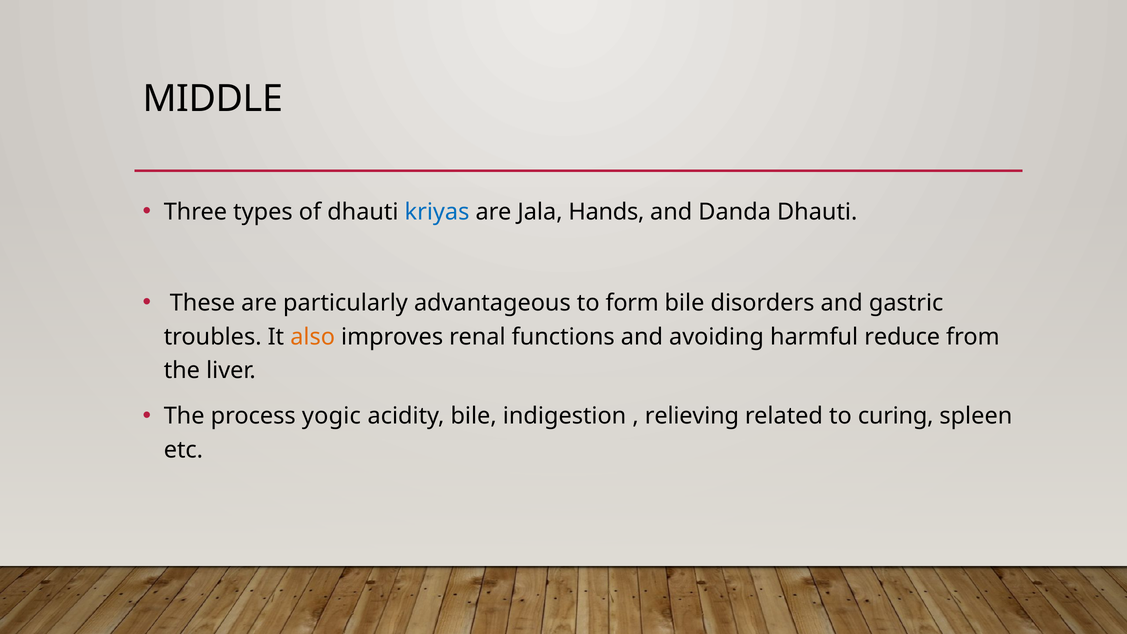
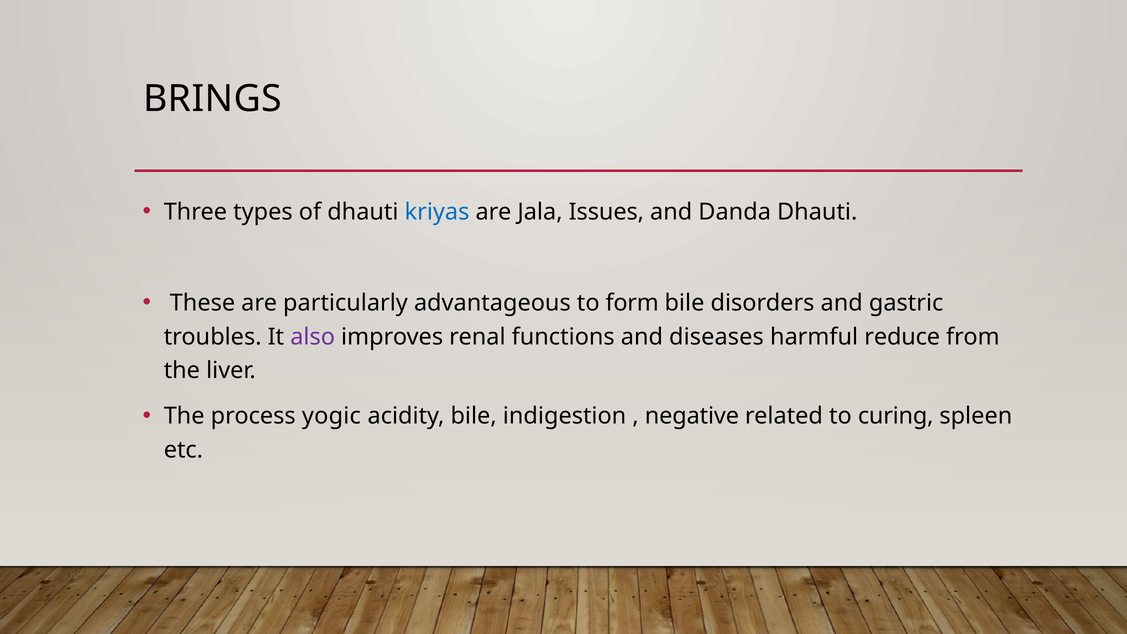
MIDDLE: MIDDLE -> BRINGS (213, 99)
Hands: Hands -> Issues (606, 212)
also colour: orange -> purple (313, 337)
avoiding: avoiding -> diseases (716, 337)
relieving: relieving -> negative (692, 416)
